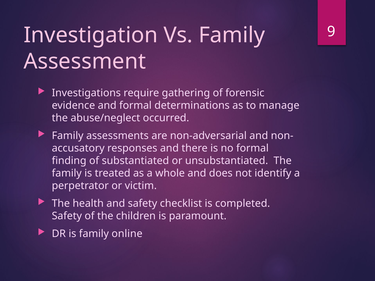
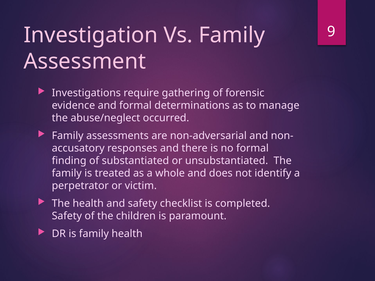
family online: online -> health (127, 234)
